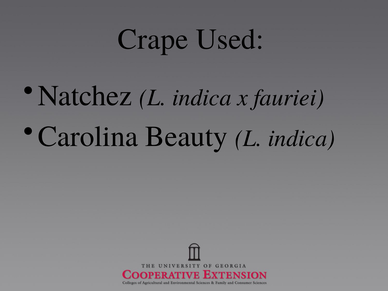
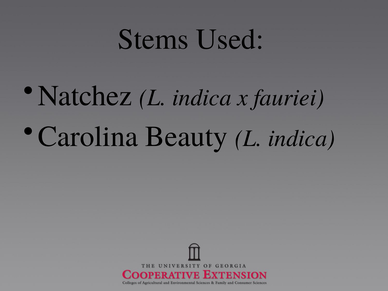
Crape: Crape -> Stems (153, 39)
